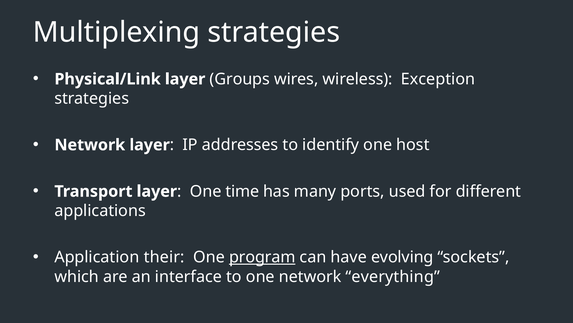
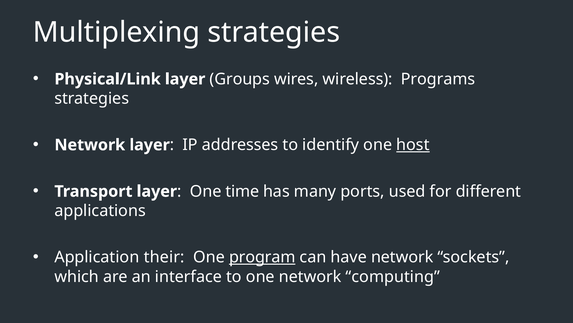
Exception: Exception -> Programs (438, 79)
host underline: none -> present (413, 145)
have evolving: evolving -> network (402, 257)
everything: everything -> computing (393, 276)
